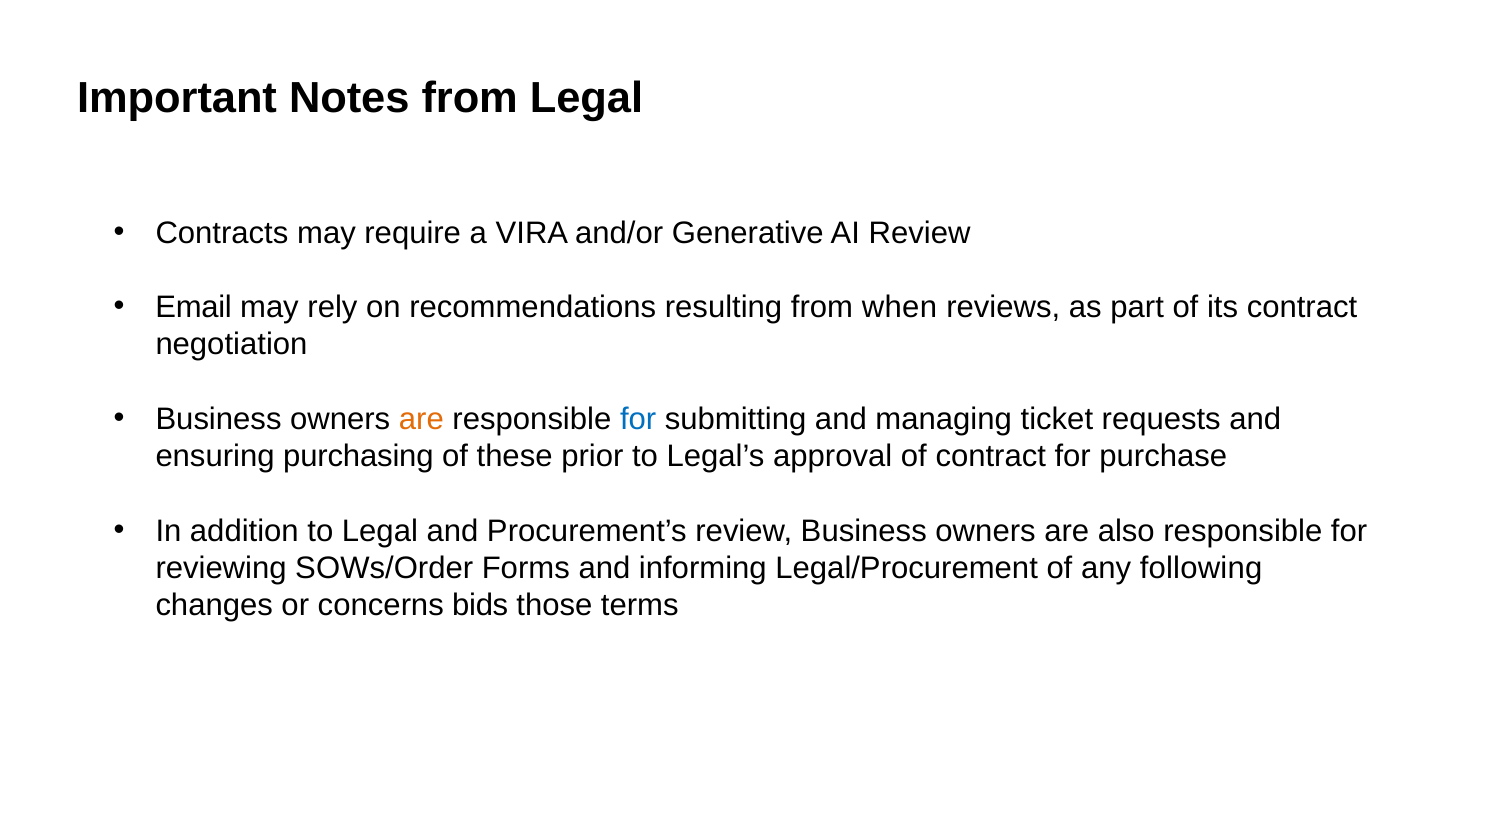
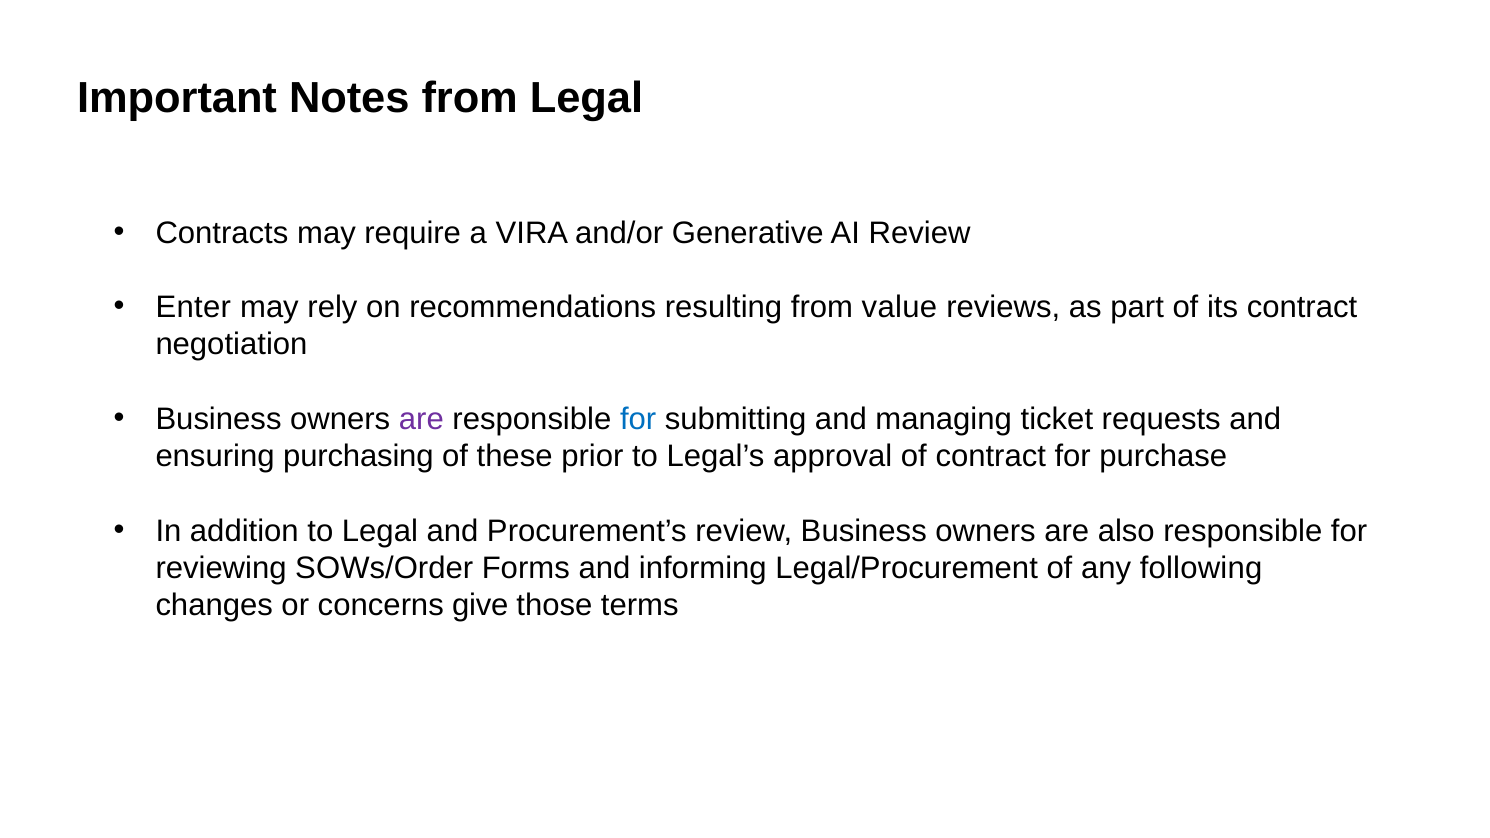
Email: Email -> Enter (193, 308)
when: when -> value (899, 308)
are colour: orange -> purple (421, 419)
bids: bids -> give (480, 606)
